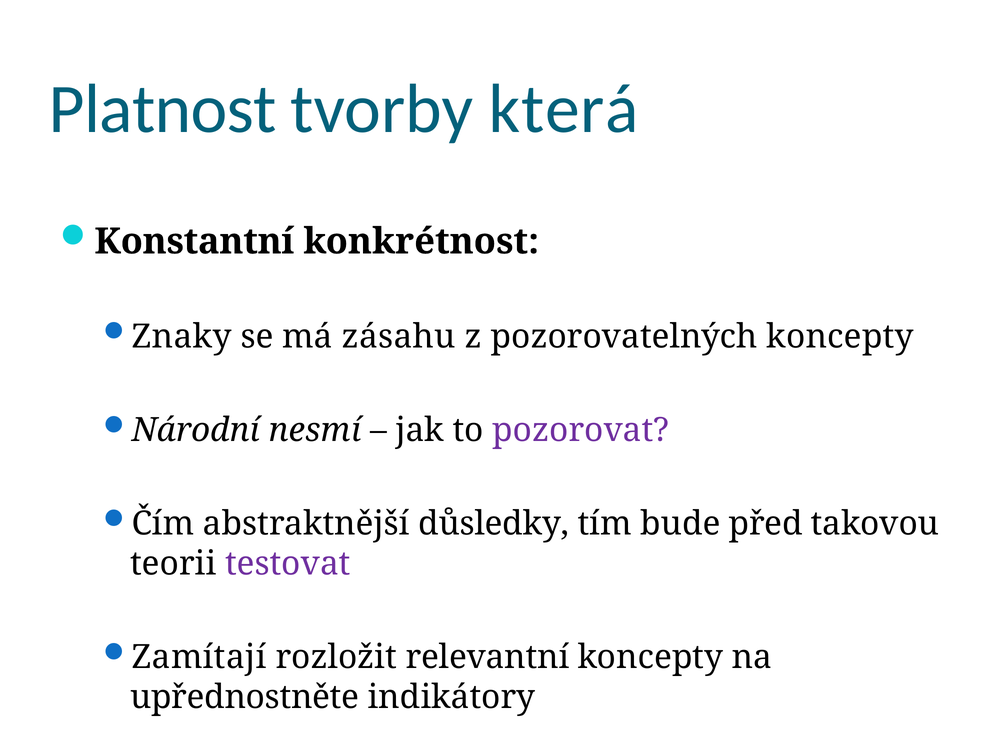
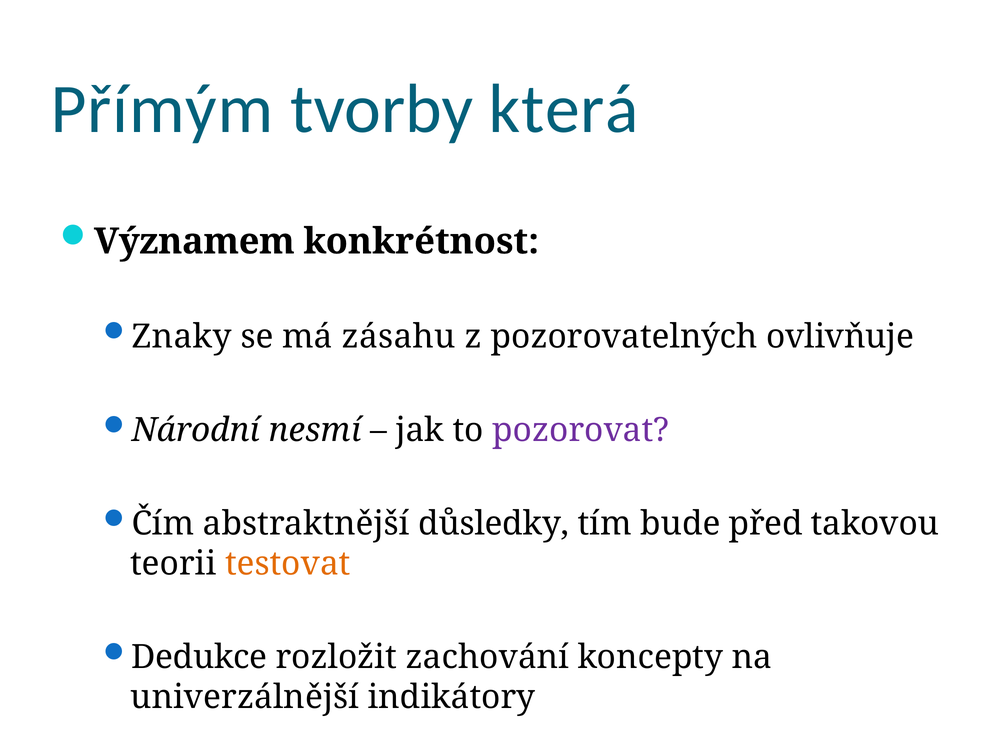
Platnost: Platnost -> Přímým (162, 109)
Konstantní: Konstantní -> Významem (194, 242)
pozorovatelných koncepty: koncepty -> ovlivňuje (840, 337)
testovat colour: purple -> orange (288, 564)
Zamítají: Zamítají -> Dedukce (199, 658)
relevantní: relevantní -> zachování (487, 658)
upřednostněte: upřednostněte -> univerzálnější (245, 698)
